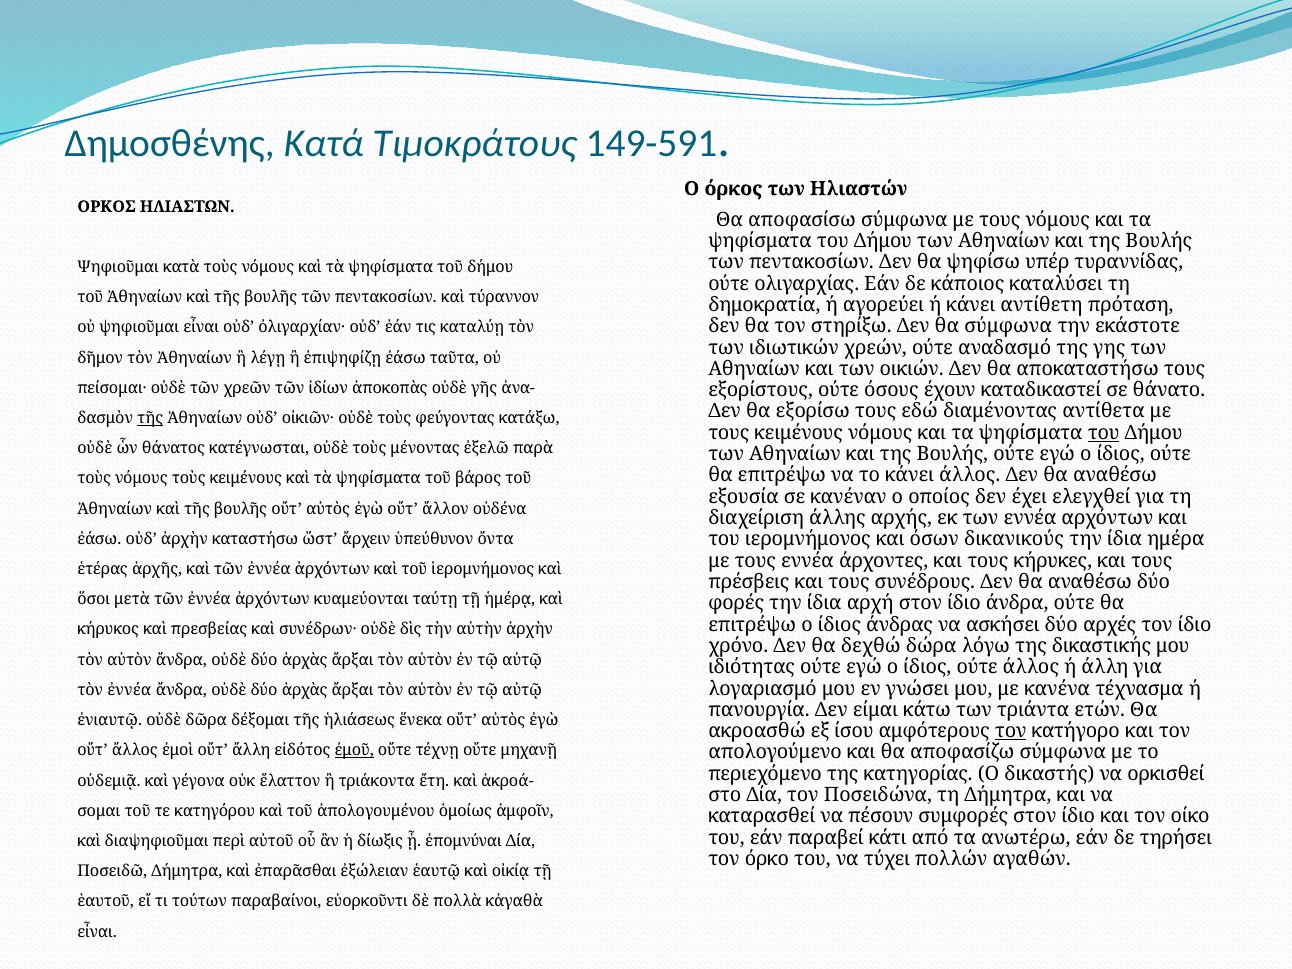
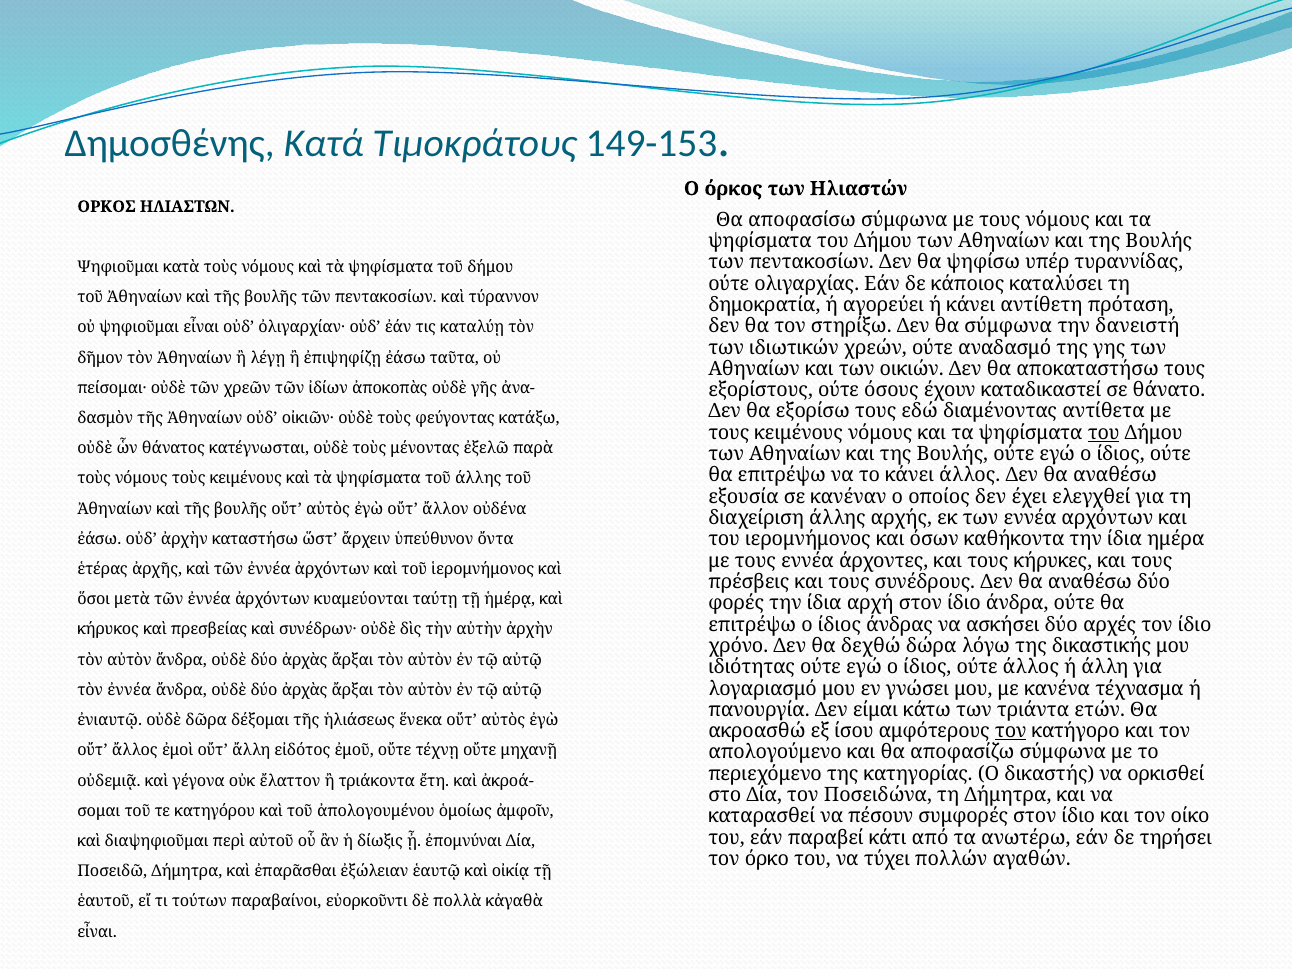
149-591: 149-591 -> 149-153 (651, 143)
εκάστοτε: εκάστοτε -> δανειστή (1137, 326)
τῆς underline: present -> none (150, 418)
τοῦ βάρος: βάρος -> άλλης (478, 479)
δικανικούς: δικανικούς -> καθήκοντα (1014, 539)
ἐμοῦ underline: present -> none (354, 750)
